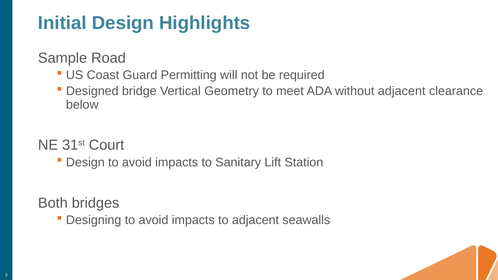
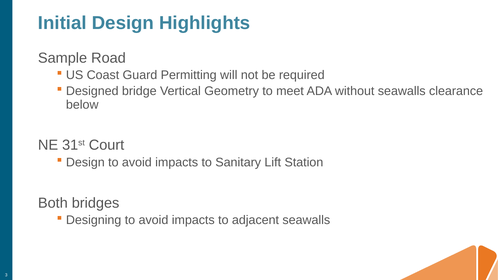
without adjacent: adjacent -> seawalls (402, 91)
